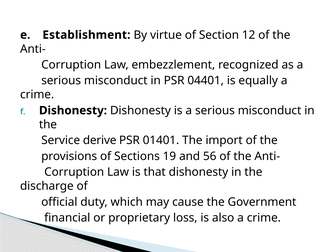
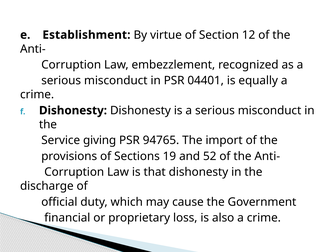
derive: derive -> giving (100, 140)
01401: 01401 -> 94765 (161, 140)
56: 56 -> 52 (210, 156)
